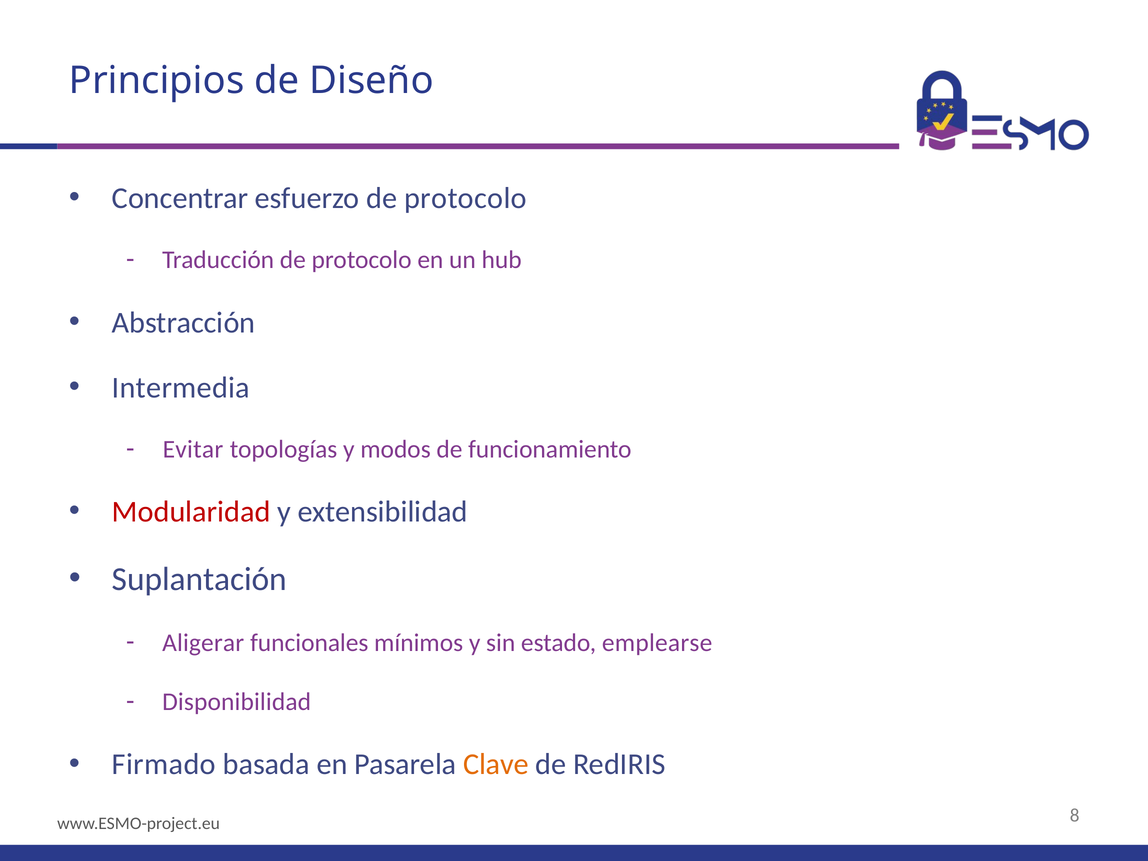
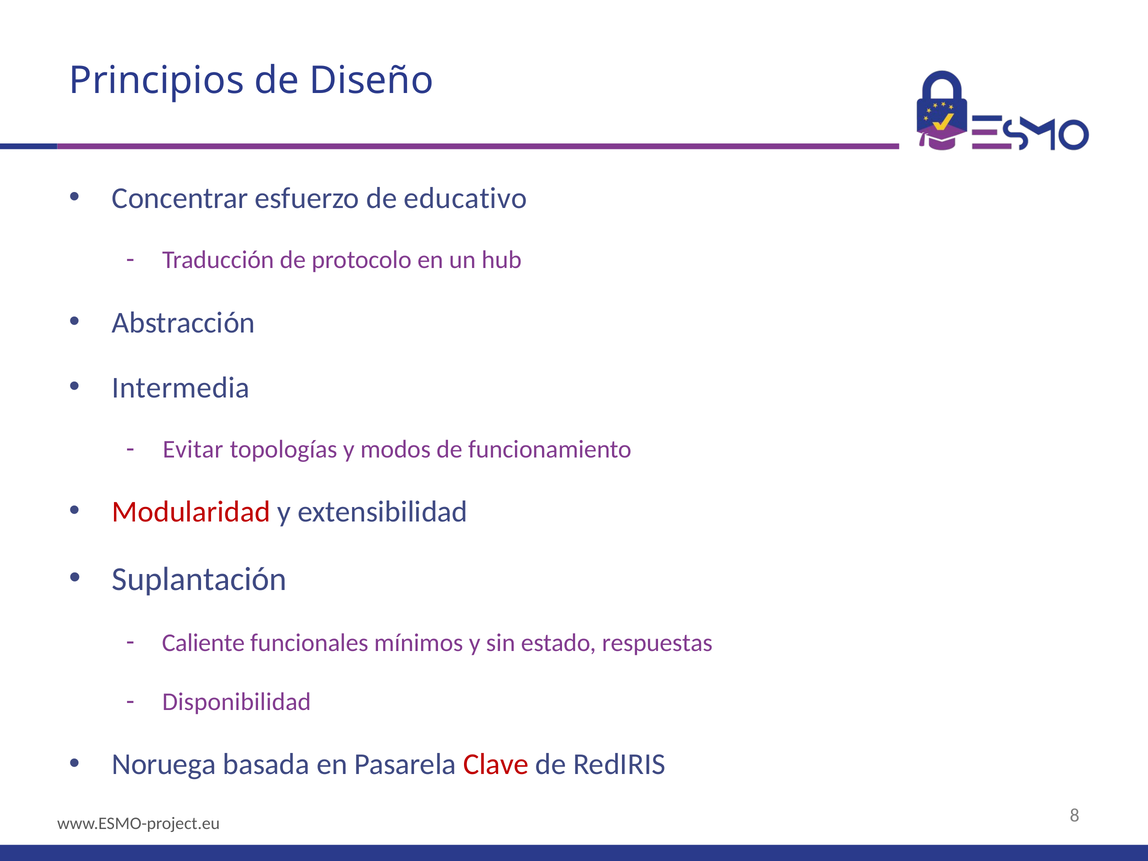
esfuerzo de protocolo: protocolo -> educativo (465, 198)
Aligerar: Aligerar -> Caliente (203, 643)
emplearse: emplearse -> respuestas (657, 643)
Firmado: Firmado -> Noruega (164, 764)
Clave colour: orange -> red (496, 764)
